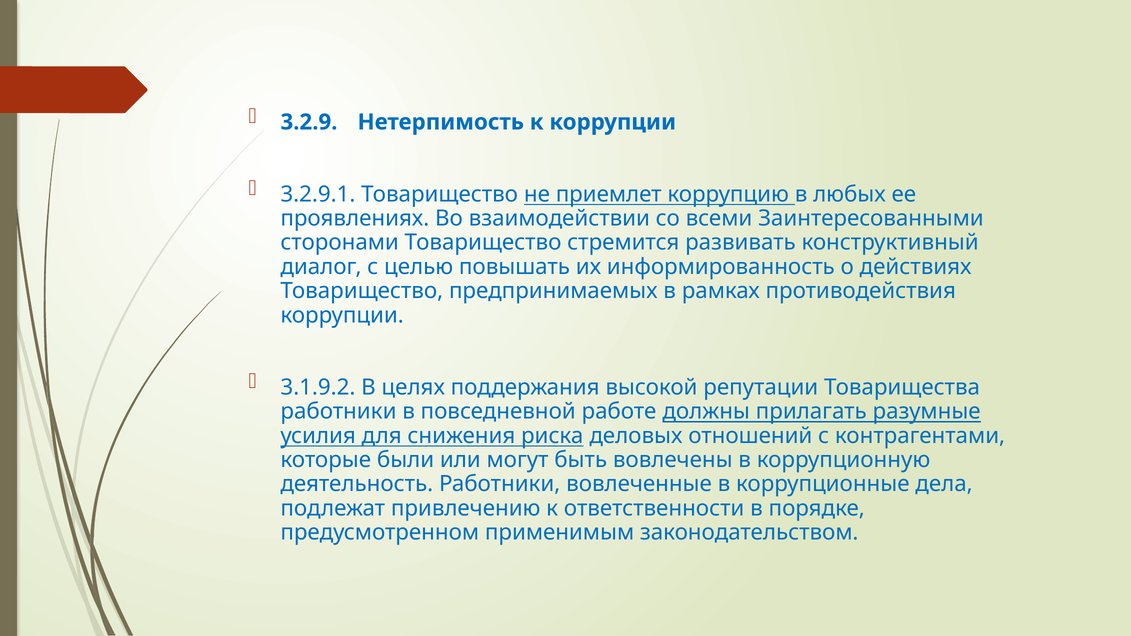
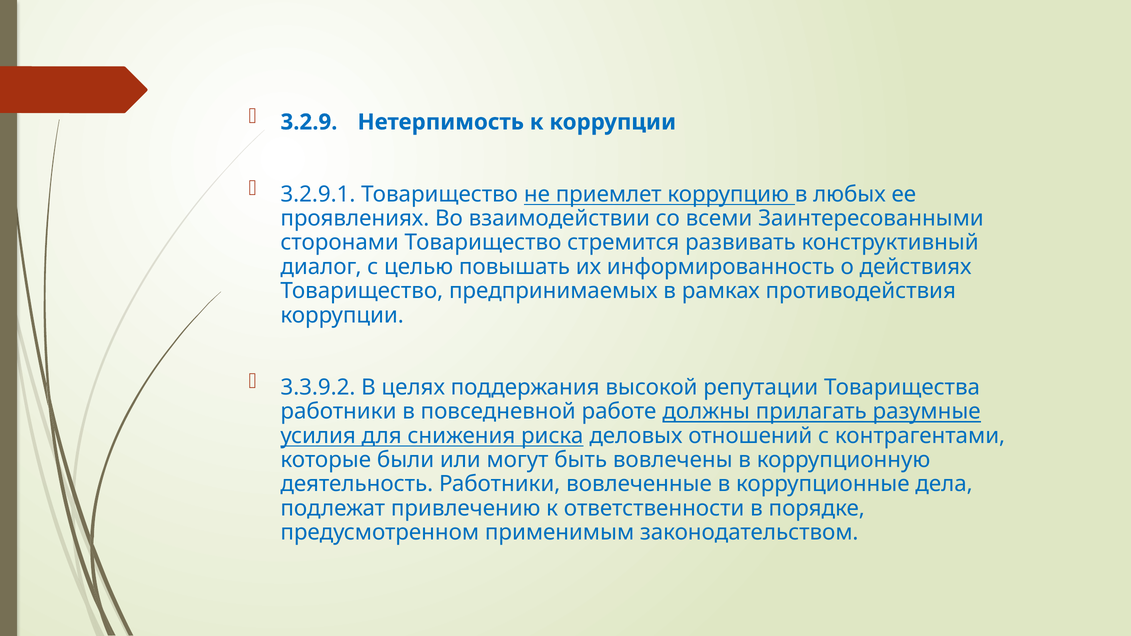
3.1.9.2: 3.1.9.2 -> 3.3.9.2 (318, 387)
